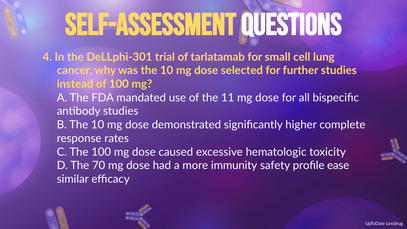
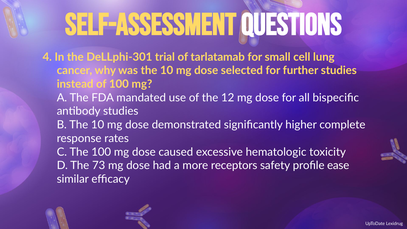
11: 11 -> 12 (228, 98)
70: 70 -> 73 (99, 166)
immunity: immunity -> receptors (234, 166)
